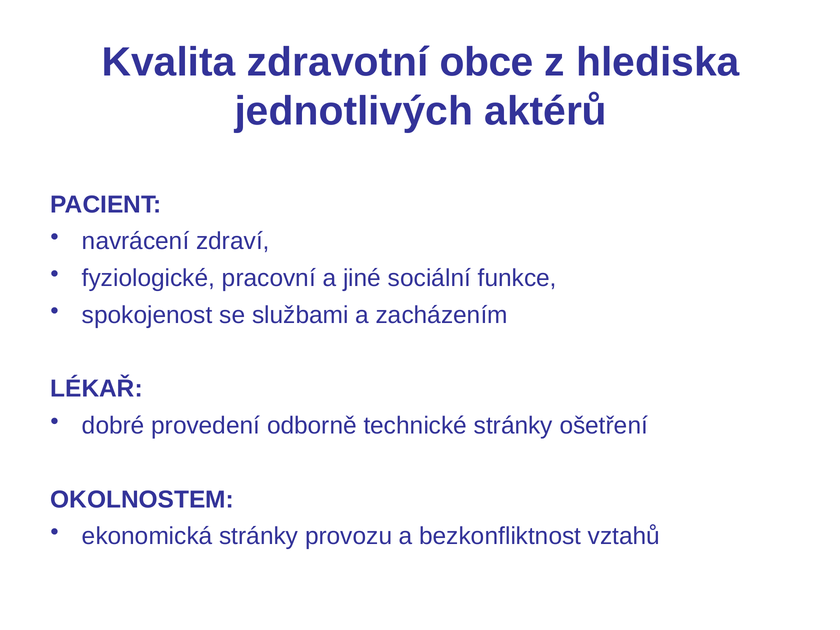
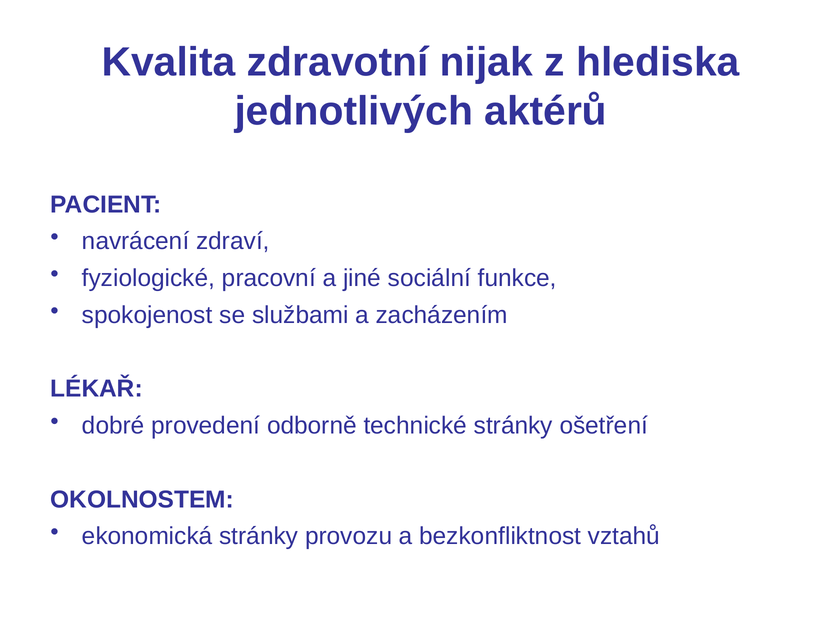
obce: obce -> nijak (486, 62)
